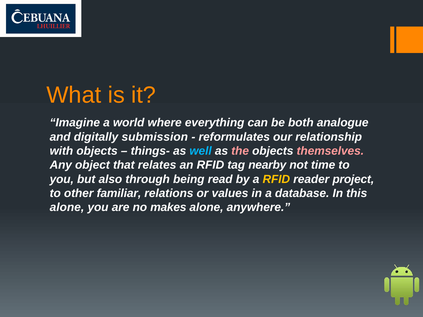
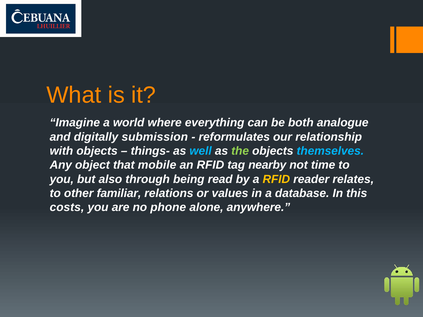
the colour: pink -> light green (240, 151)
themselves colour: pink -> light blue (330, 151)
relates: relates -> mobile (157, 165)
project: project -> relates (353, 179)
alone: alone -> costs (67, 208)
makes: makes -> phone (168, 208)
